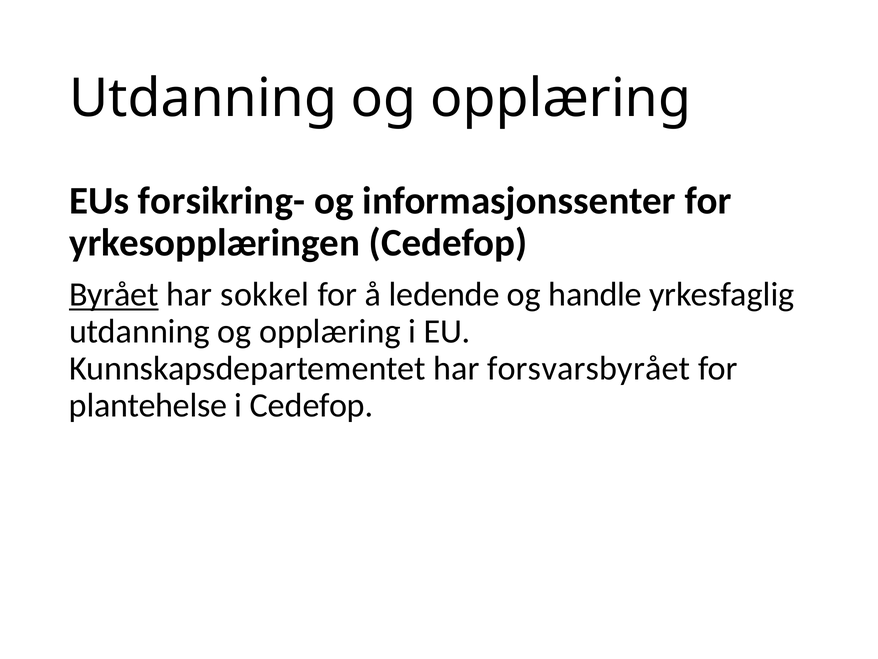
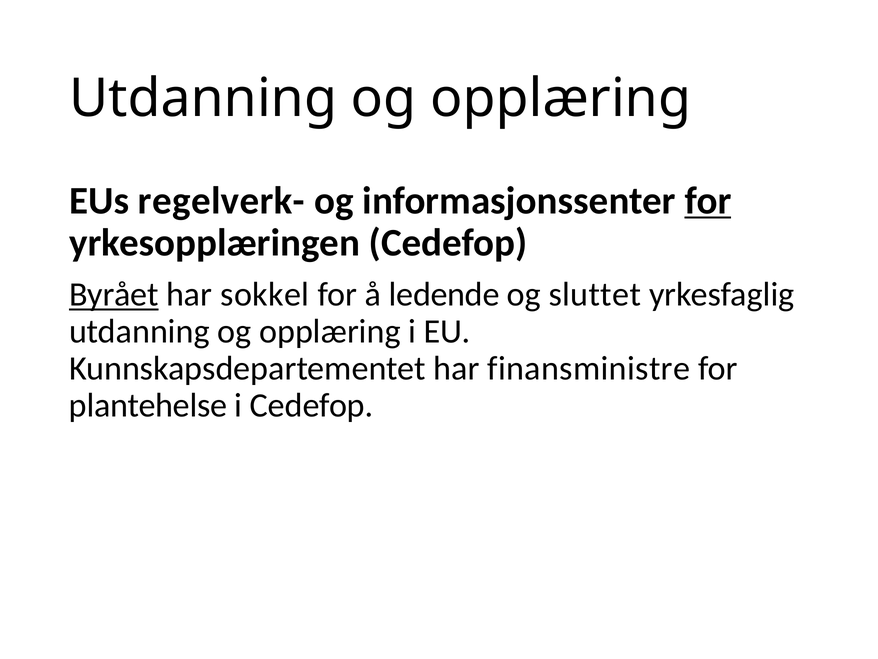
forsikring-: forsikring- -> regelverk- (221, 201)
for underline: none -> present (708, 201)
handle: handle -> sluttet (595, 294)
forsvarsbyrået: forsvarsbyrået -> finansministre (589, 368)
